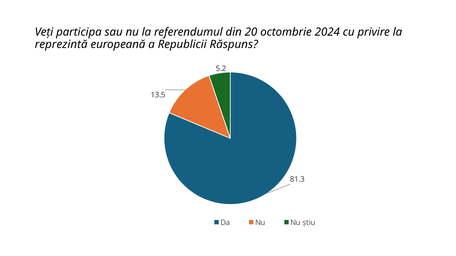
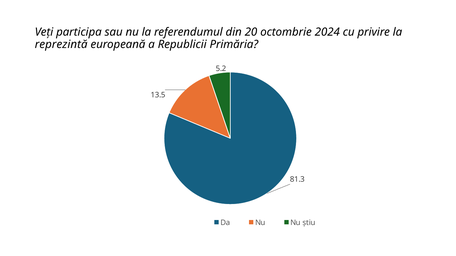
Răspuns: Răspuns -> Primăria (234, 45)
